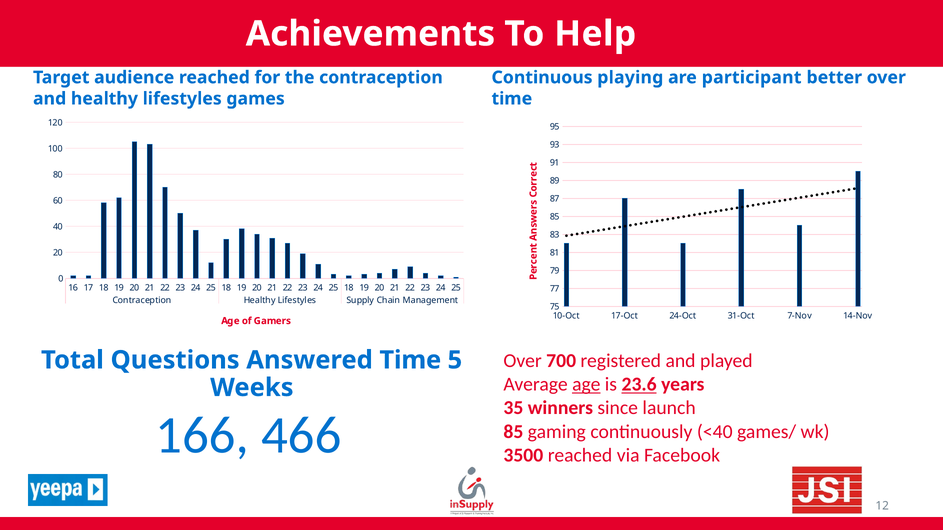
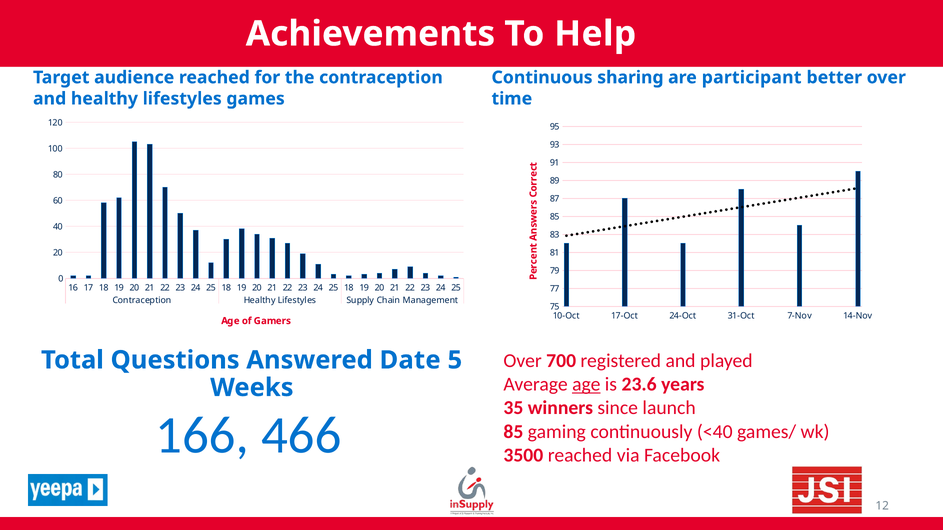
playing: playing -> sharing (630, 78)
Answered Time: Time -> Date (410, 360)
23.6 underline: present -> none (639, 385)
